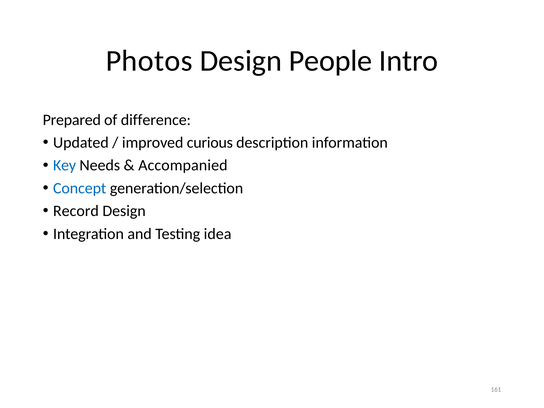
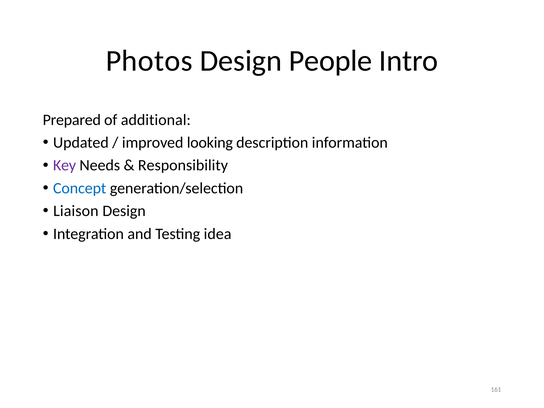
difference: difference -> additional (156, 120)
curious: curious -> looking (210, 143)
Key colour: blue -> purple (65, 165)
Accompanied: Accompanied -> Responsibility (183, 165)
Record: Record -> Liaison (76, 211)
